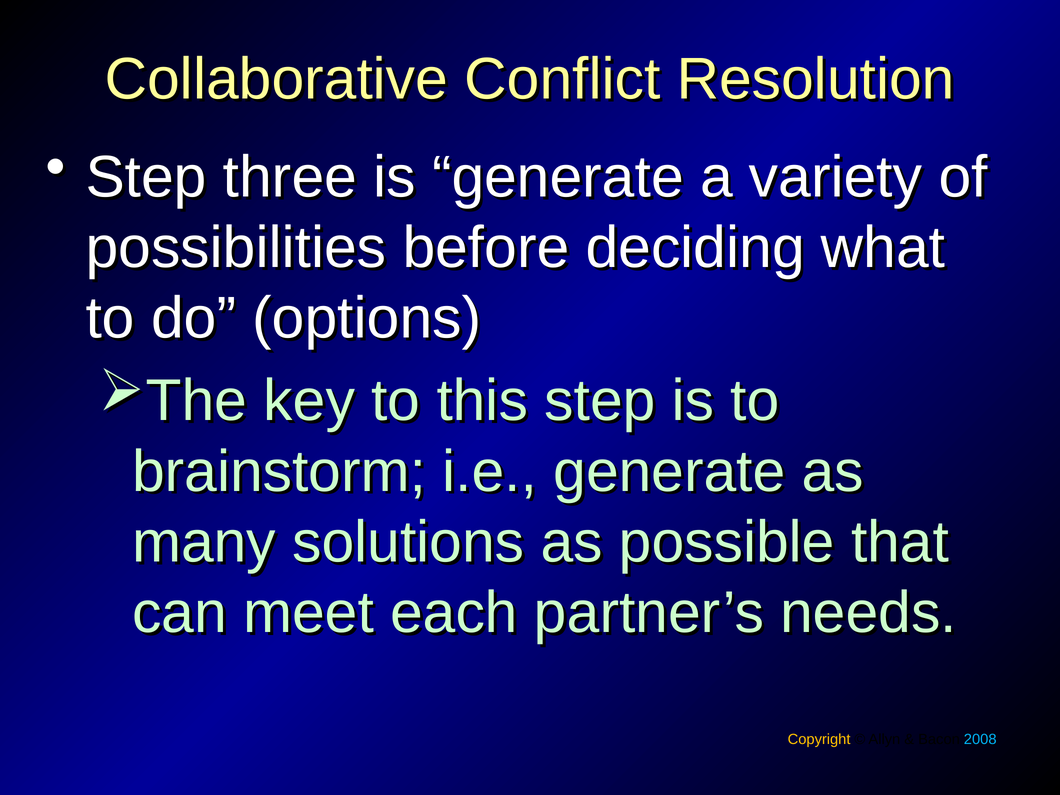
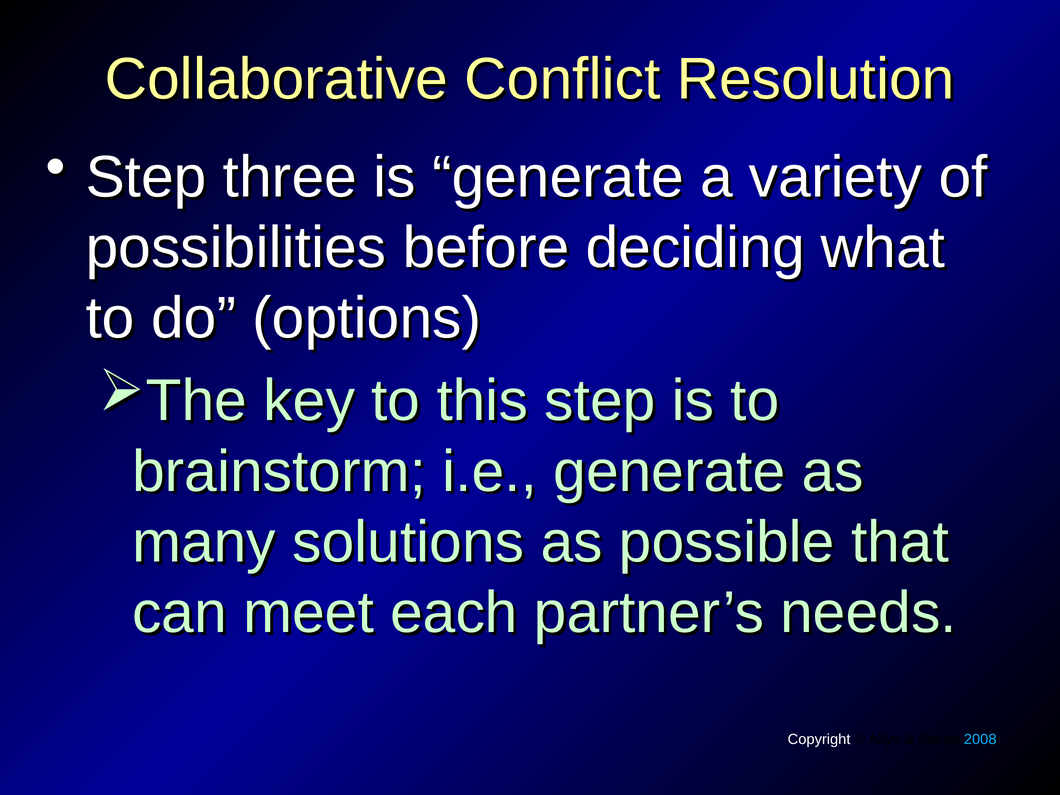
Copyright colour: yellow -> white (819, 740)
